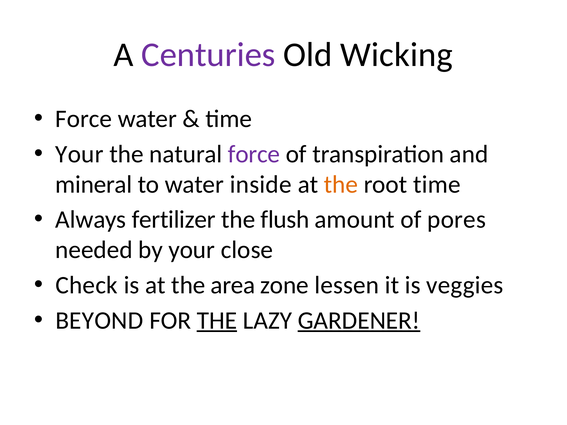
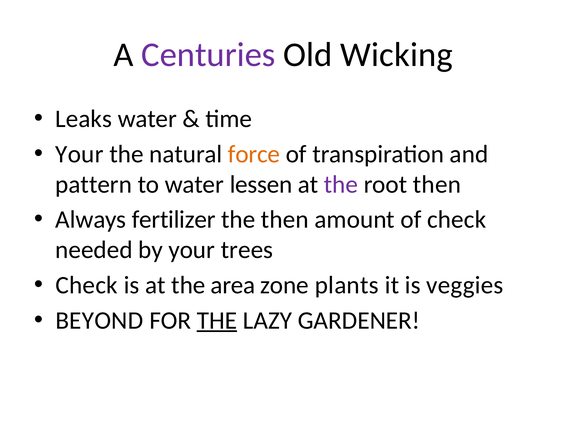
Force: Force -> Leaks (84, 119)
force colour: purple -> orange (254, 154)
mineral: mineral -> pattern (94, 184)
inside: inside -> lessen (261, 184)
the colour: orange -> purple (341, 184)
root time: time -> then (437, 184)
the flush: flush -> then (285, 220)
of pores: pores -> check (457, 220)
close: close -> trees (247, 250)
lessen: lessen -> plants (347, 285)
GARDENER underline: present -> none (359, 321)
